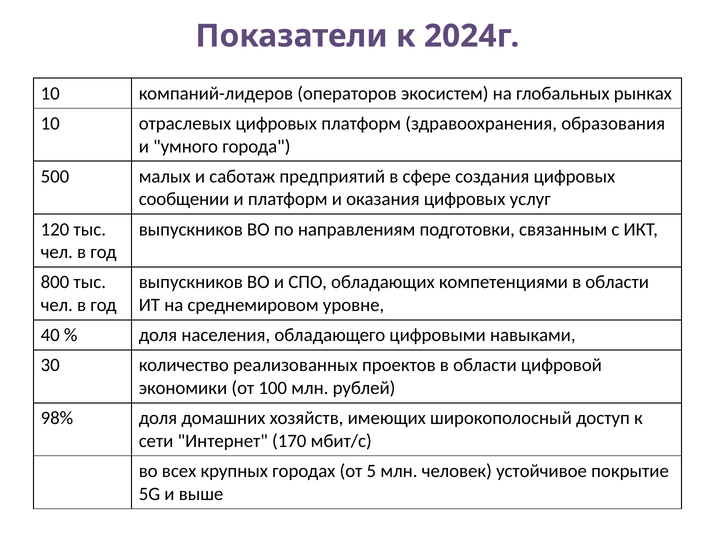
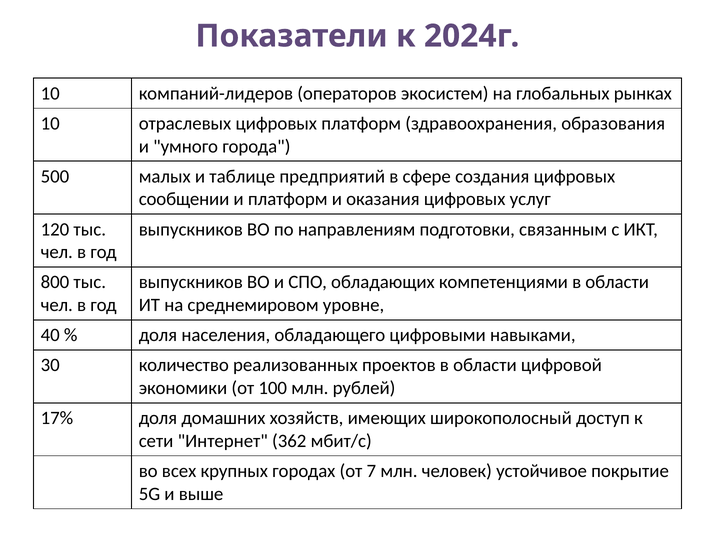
саботаж: саботаж -> таблице (242, 176)
98%: 98% -> 17% (57, 418)
170: 170 -> 362 (289, 441)
5: 5 -> 7 (371, 471)
